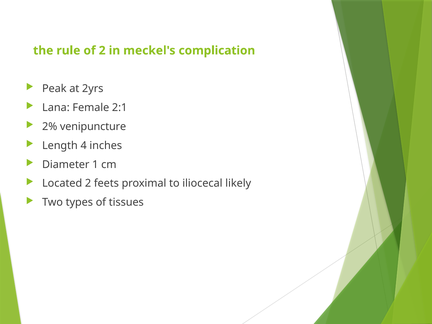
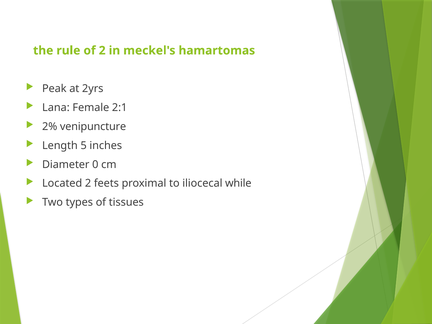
complication: complication -> hamartomas (217, 51)
4: 4 -> 5 (84, 145)
1: 1 -> 0 (95, 164)
likely: likely -> while (238, 183)
